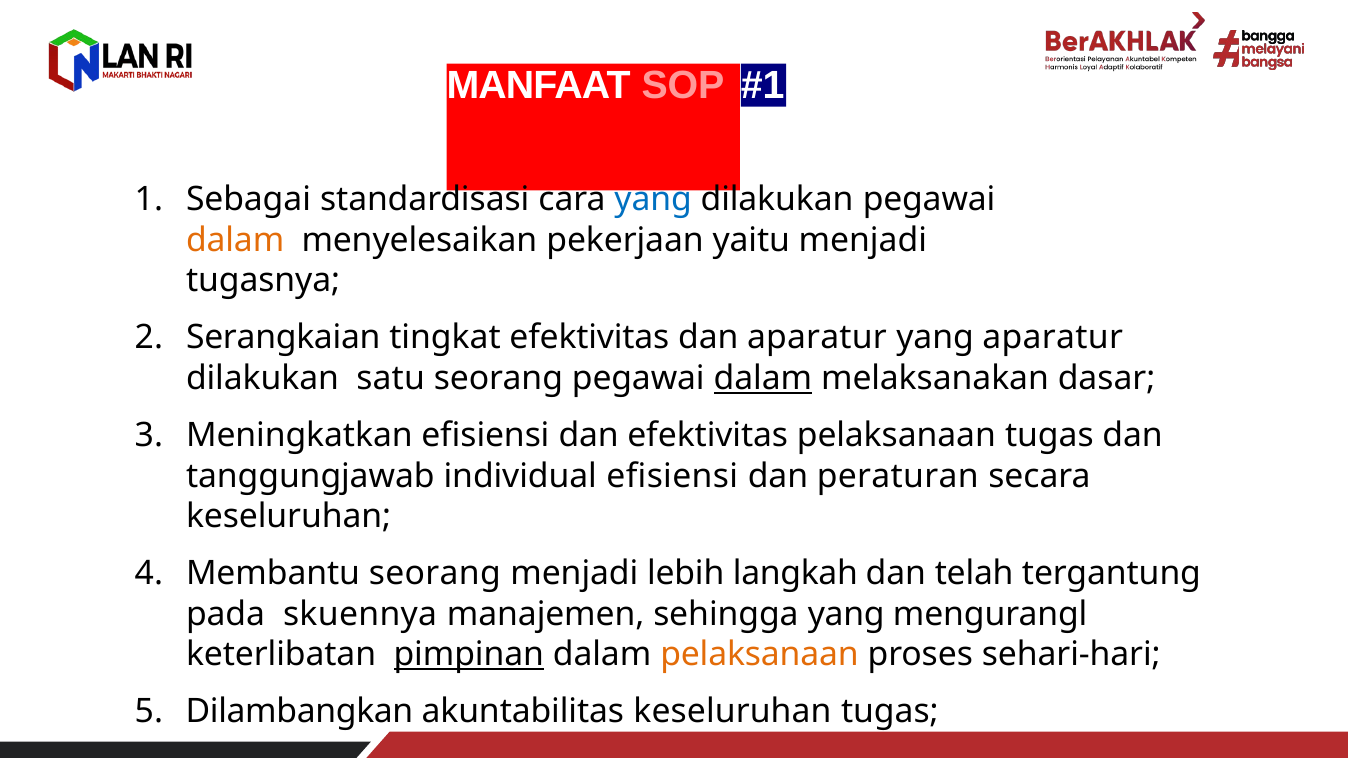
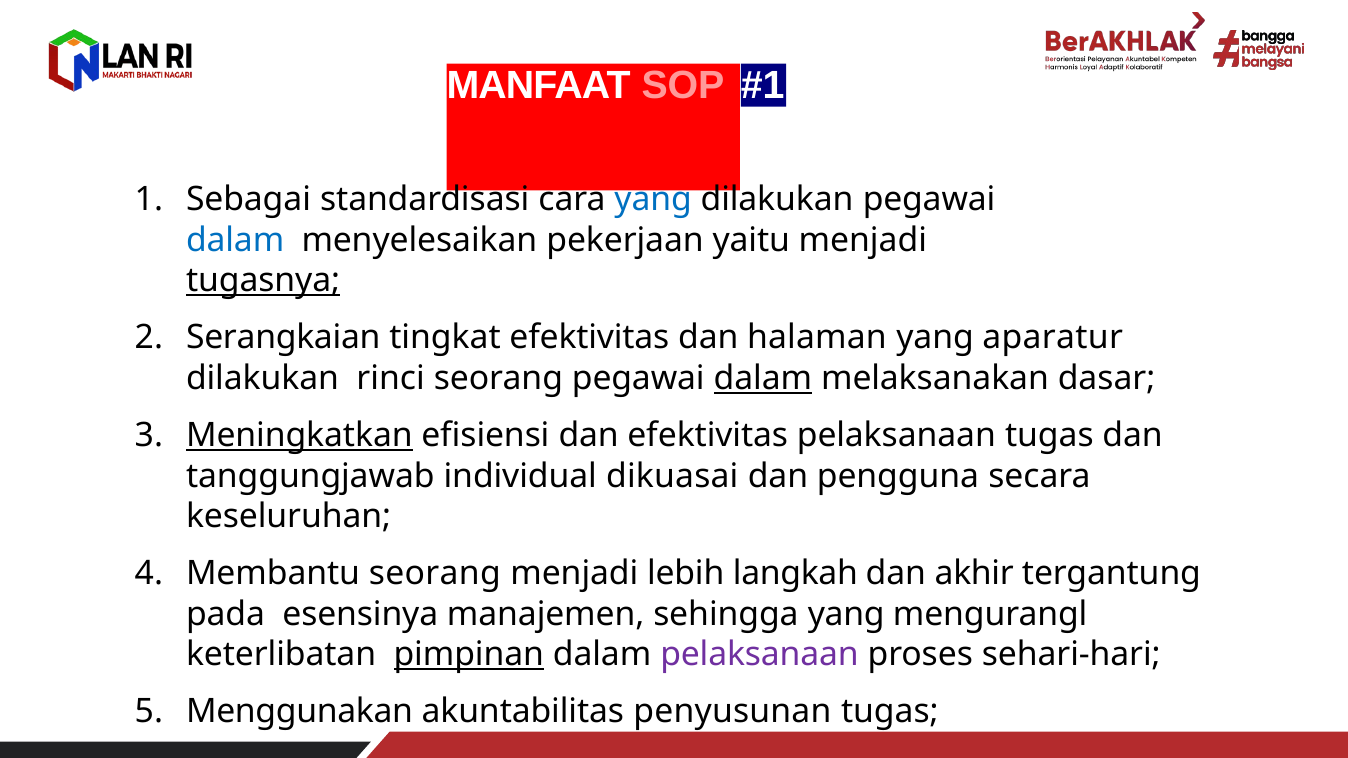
dalam colour: orange -> blue (235, 240)
tugasnya underline: none -> present (263, 281)
dan aparatur: aparatur -> halaman (817, 338)
satu: satu -> rinci (391, 378)
Meningkatkan underline: none -> present (299, 436)
individual efisiensi: efisiensi -> dikuasai (672, 476)
peraturan: peraturan -> pengguna (898, 476)
telah: telah -> akhir (974, 574)
skuennya: skuennya -> esensinya (360, 614)
pelaksanaan colour: orange -> purple (759, 655)
Dilambangkan: Dilambangkan -> Menggunakan (299, 712)
akuntabilitas keseluruhan: keseluruhan -> penyusunan (732, 712)
